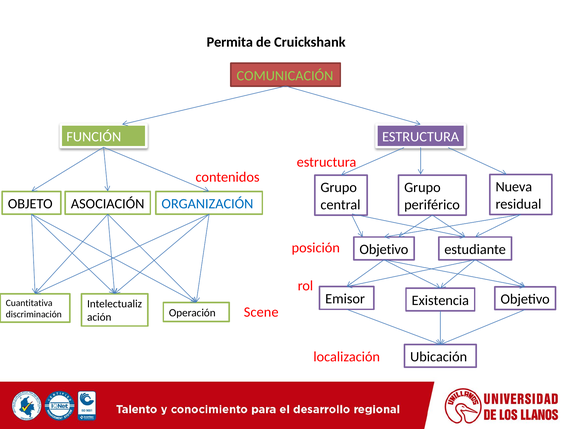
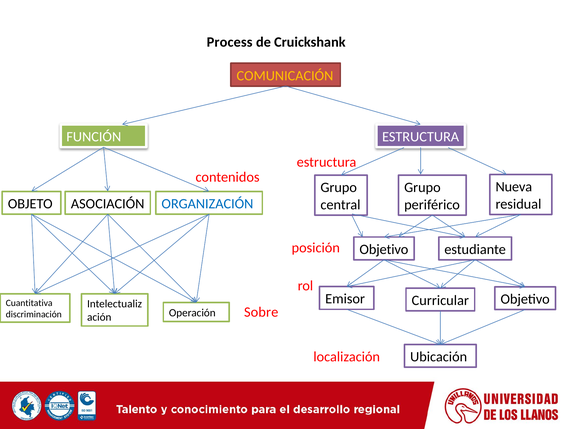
Permita: Permita -> Process (230, 42)
COMUNICACIÓN colour: light green -> yellow (285, 76)
Existencia: Existencia -> Curricular (440, 300)
Scene: Scene -> Sobre (261, 312)
